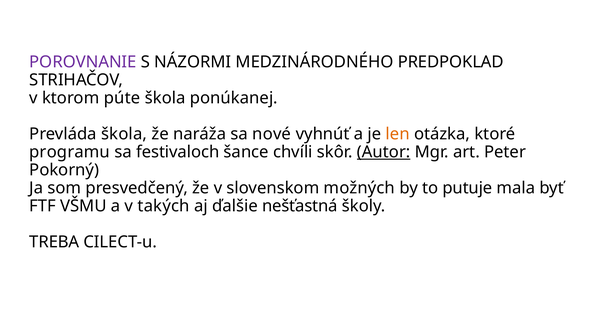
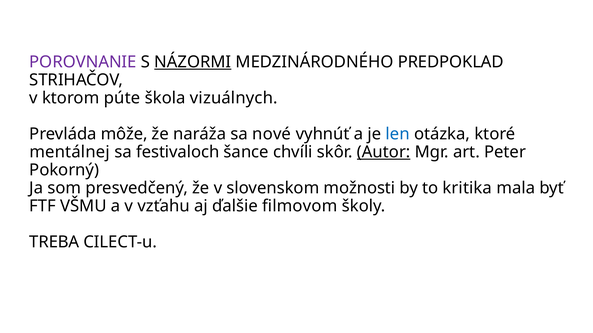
NÁZORMI underline: none -> present (193, 62)
ponúkanej: ponúkanej -> vizuálnych (234, 98)
Prevláda škola: škola -> môže (124, 134)
len colour: orange -> blue (398, 134)
programu: programu -> mentálnej (70, 152)
možných: možných -> možnosti (359, 188)
putuje: putuje -> kritika (467, 188)
takých: takých -> vzťahu (164, 206)
nešťastná: nešťastná -> filmovom (300, 206)
